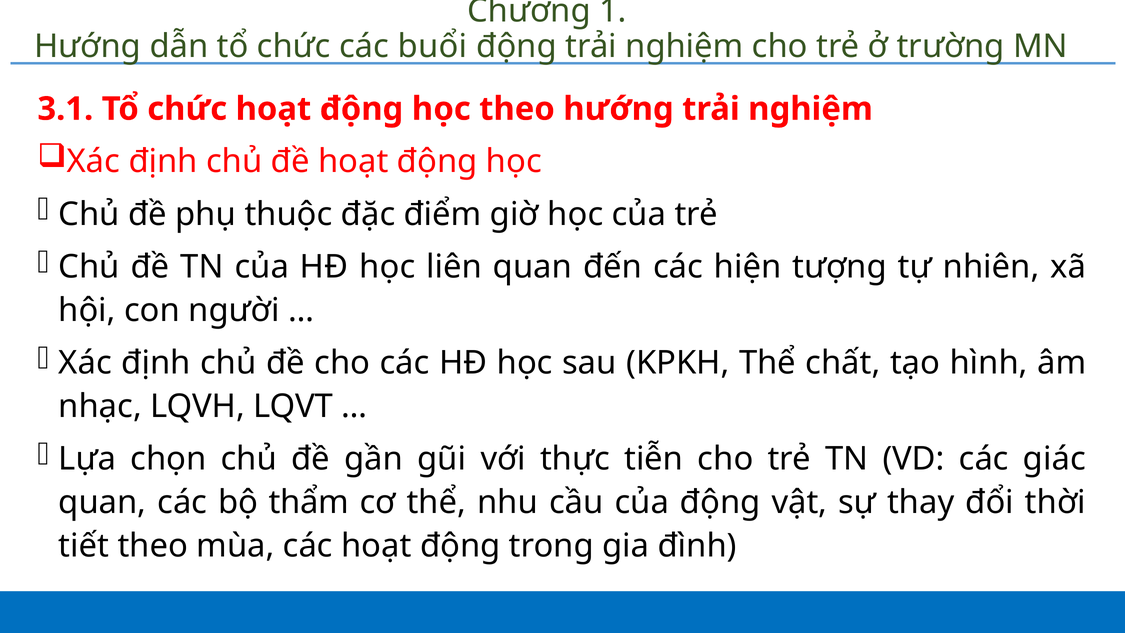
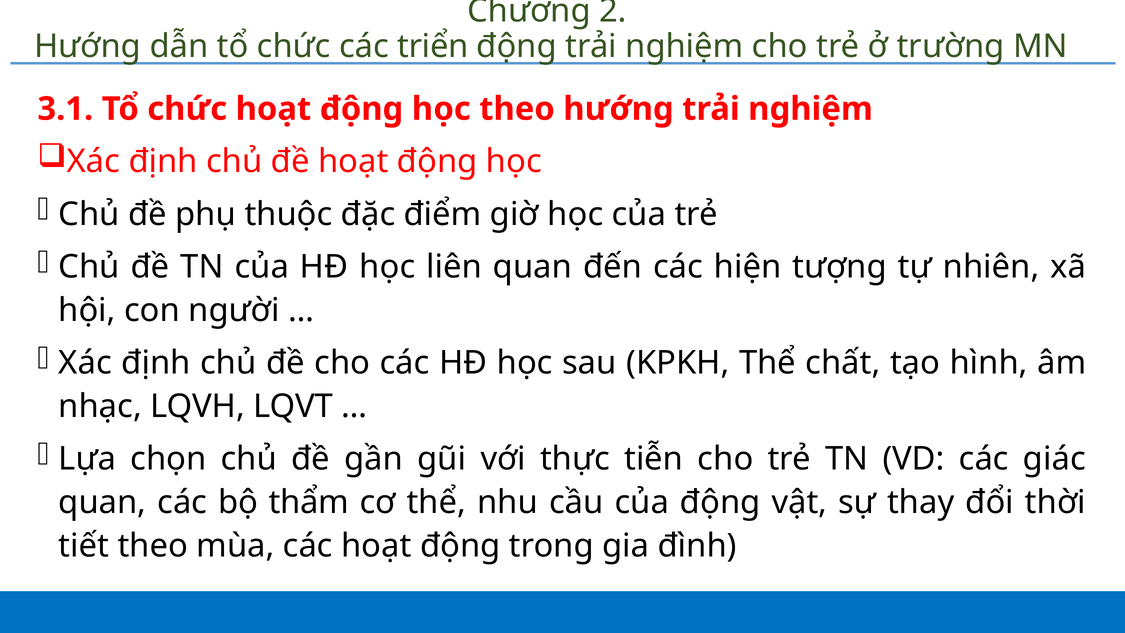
1: 1 -> 2 (613, 11)
buổi: buổi -> triển (433, 46)
